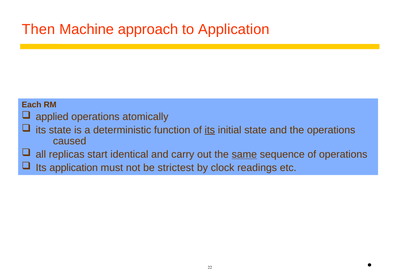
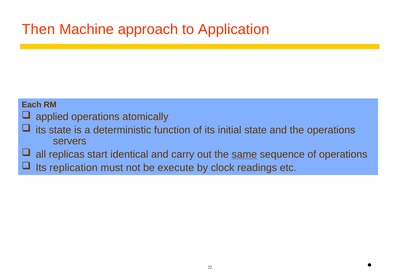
its underline: present -> none (210, 130)
caused: caused -> servers (70, 141)
Its application: application -> replication (74, 168)
strictest: strictest -> execute (176, 168)
